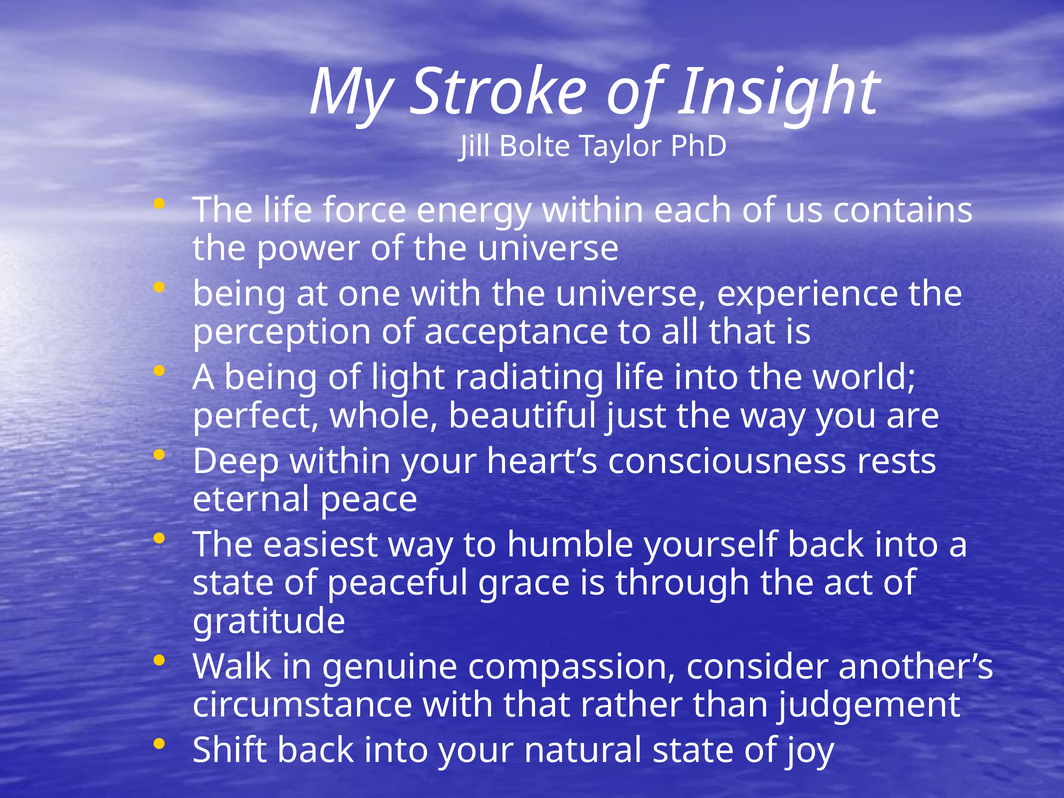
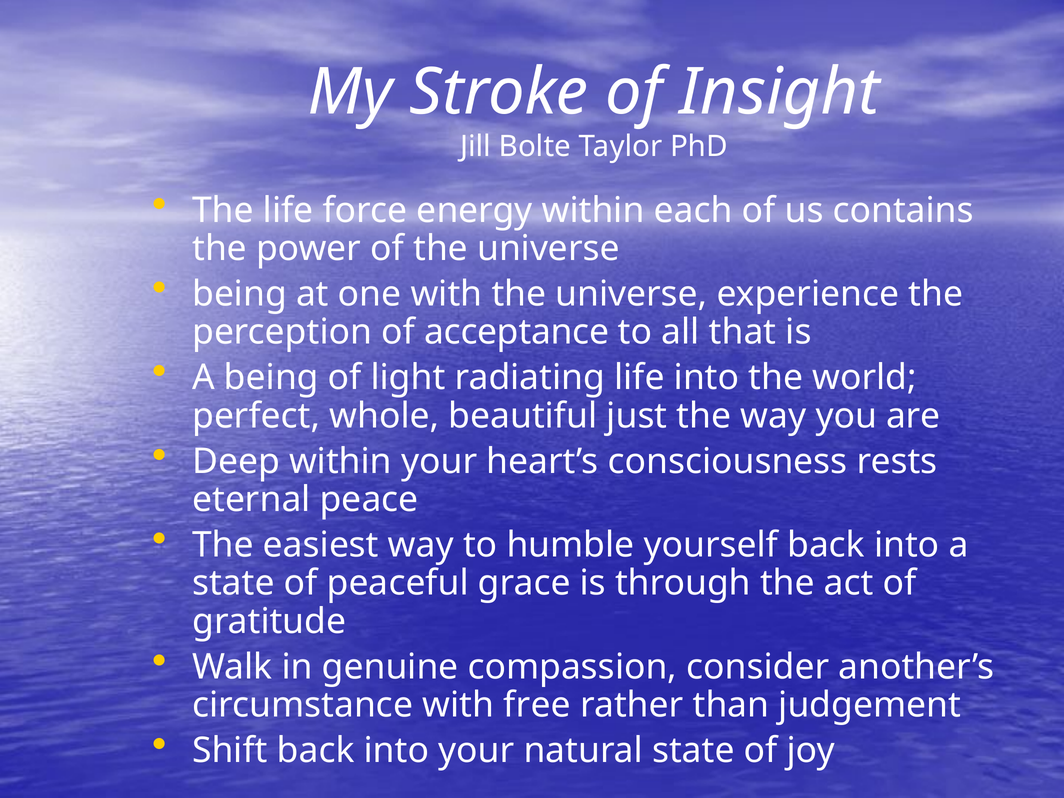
with that: that -> free (537, 705)
